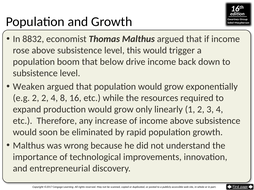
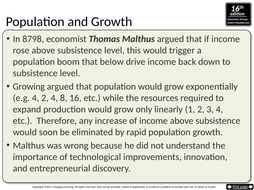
8832: 8832 -> 8798 (33, 39)
Weaken: Weaken -> Growing (29, 87)
e.g 2: 2 -> 4 (36, 98)
